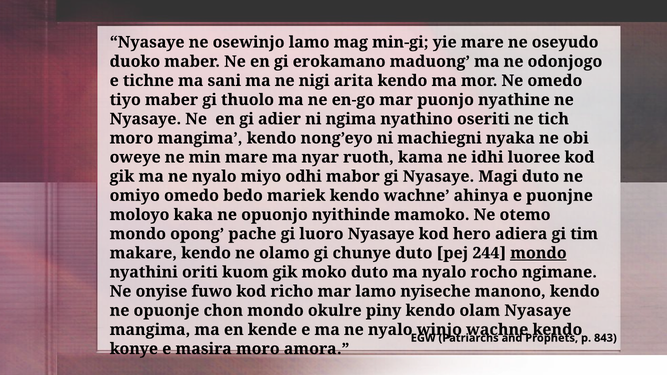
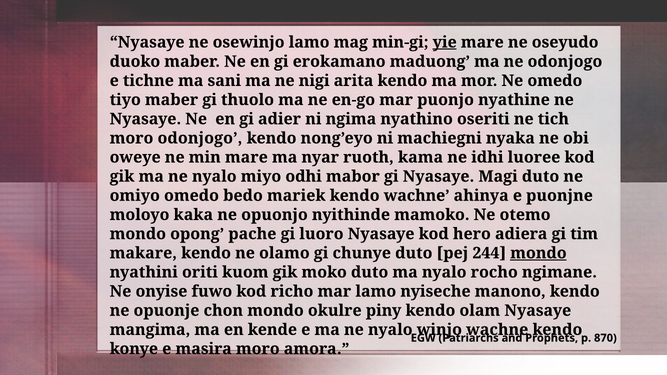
yie underline: none -> present (445, 42)
moro mangima: mangima -> odonjogo (200, 138)
843: 843 -> 870 (605, 338)
